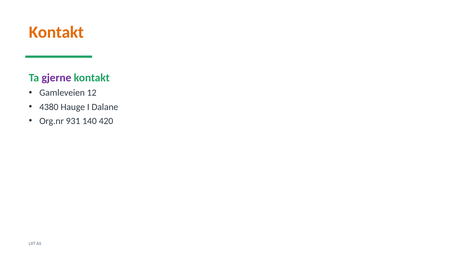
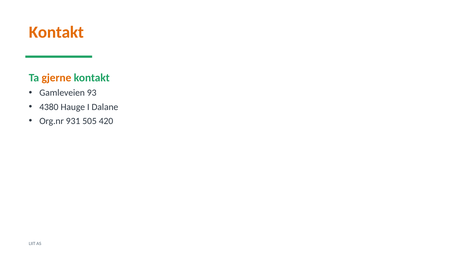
gjerne colour: purple -> orange (56, 78)
12: 12 -> 93 (92, 93)
140: 140 -> 505 (90, 121)
